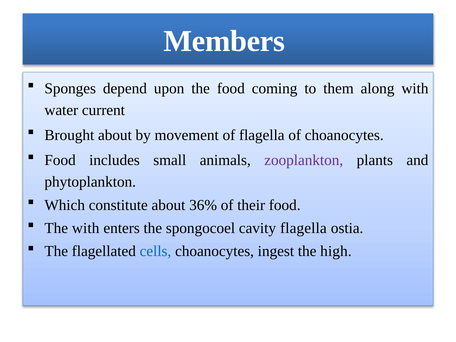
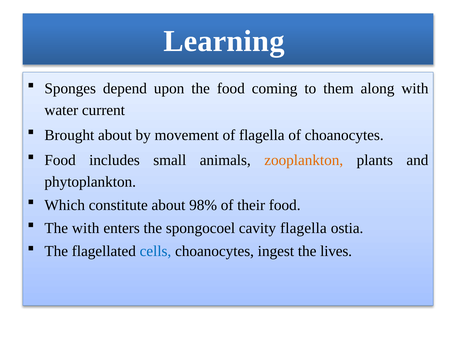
Members: Members -> Learning (224, 41)
zooplankton colour: purple -> orange (304, 160)
36%: 36% -> 98% (203, 205)
high: high -> lives (336, 251)
